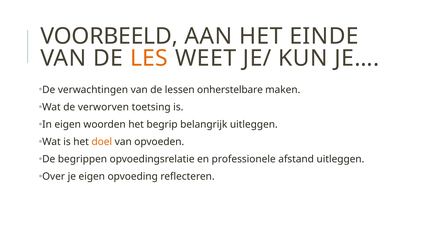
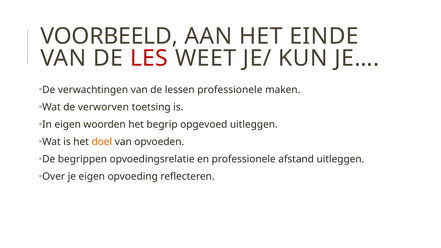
LES colour: orange -> red (149, 58)
lessen onherstelbare: onherstelbare -> professionele (230, 90)
belangrijk: belangrijk -> opgevoed (204, 124)
